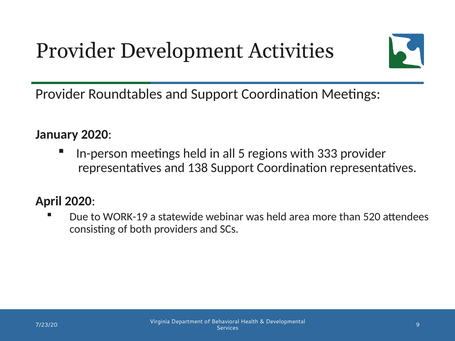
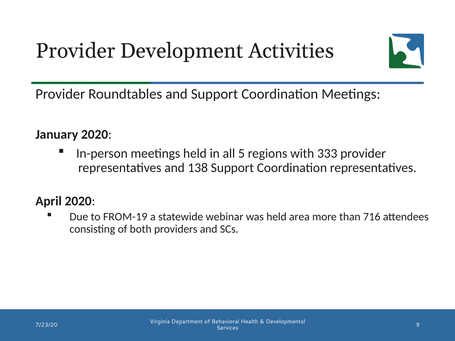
WORK-19: WORK-19 -> FROM-19 (125, 217)
520: 520 -> 716 (372, 217)
